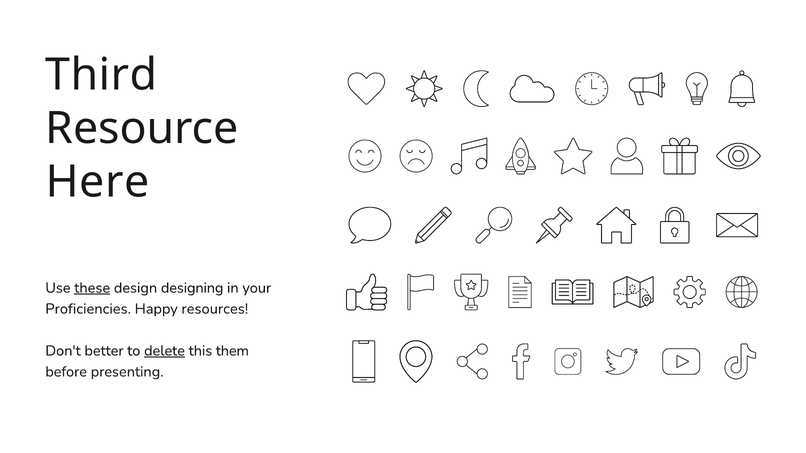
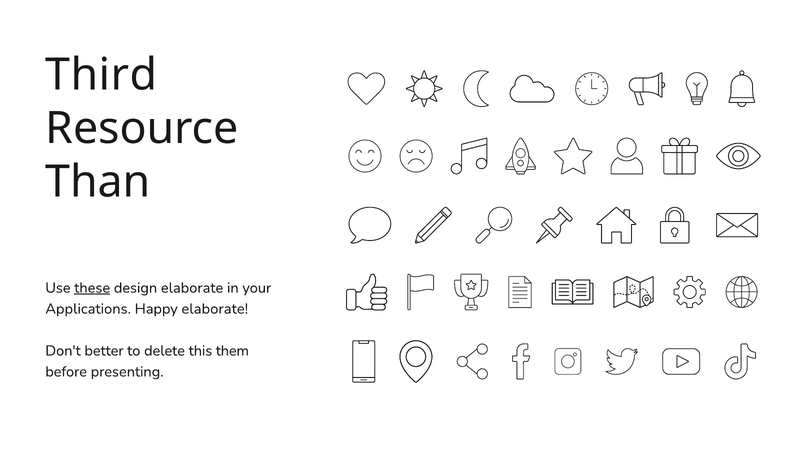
Here: Here -> Than (98, 182)
design designing: designing -> elaborate (192, 288)
Proficiencies: Proficiencies -> Applications (88, 309)
Happy resources: resources -> elaborate (215, 309)
delete underline: present -> none (165, 351)
